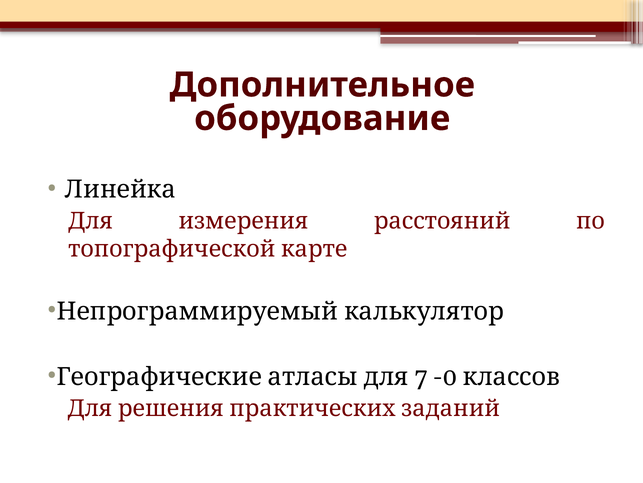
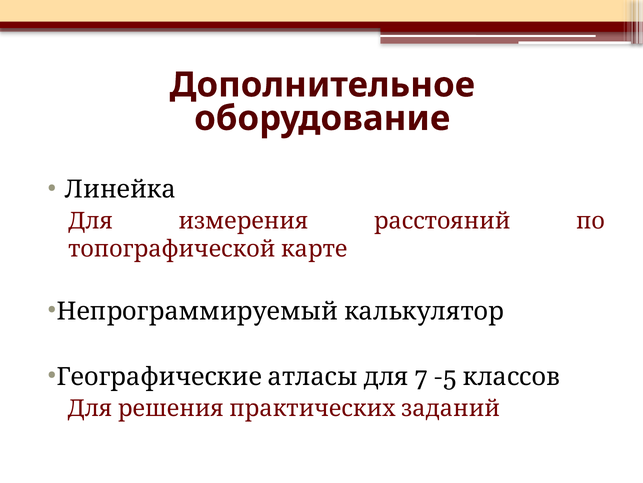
-0: -0 -> -5 (445, 376)
